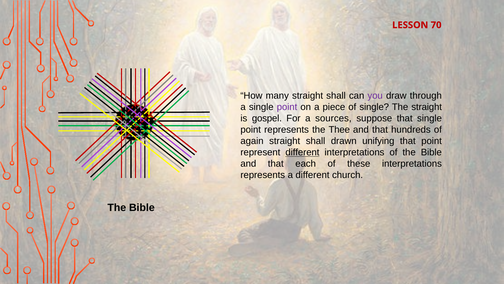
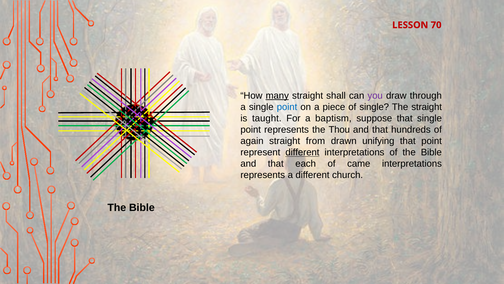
many underline: none -> present (277, 95)
point colour: purple -> blue (287, 107)
gospel: gospel -> taught (267, 118)
sources: sources -> baptism (333, 118)
Thee: Thee -> Thou (339, 129)
shall: shall -> from (315, 141)
these: these -> came (359, 163)
